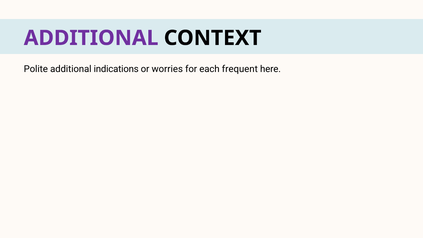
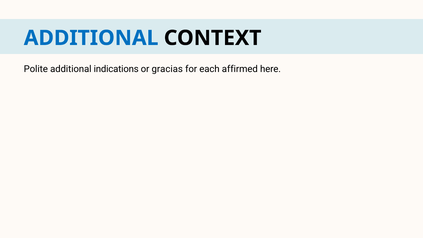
ADDITIONAL colour: purple -> blue (91, 38)
worries: worries -> gracias (167, 69)
frequent: frequent -> affirmed (240, 69)
